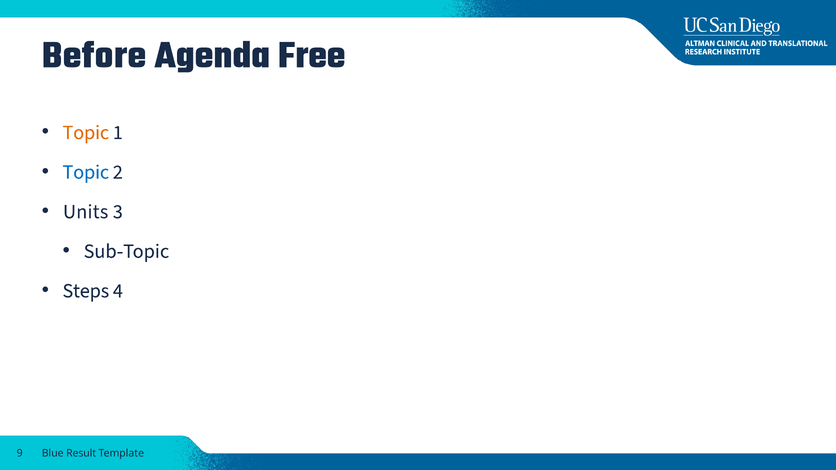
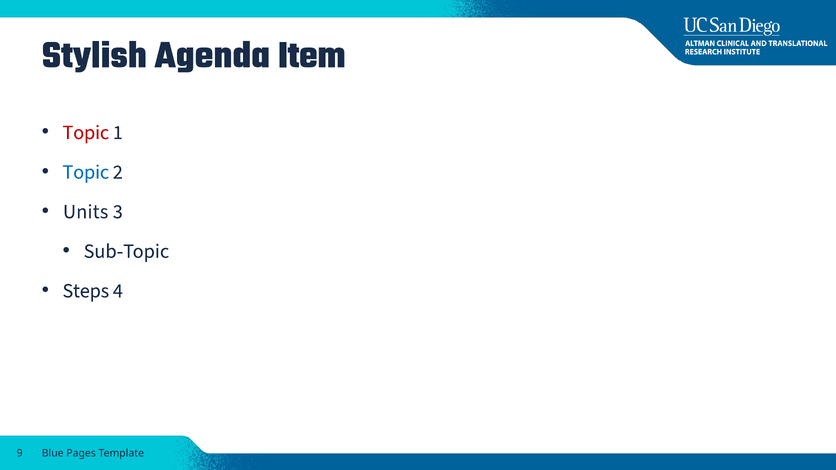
Before: Before -> Stylish (94, 54)
Free: Free -> Item (312, 54)
Topic colour: orange -> red (86, 132)
Result: Result -> Pages (81, 454)
